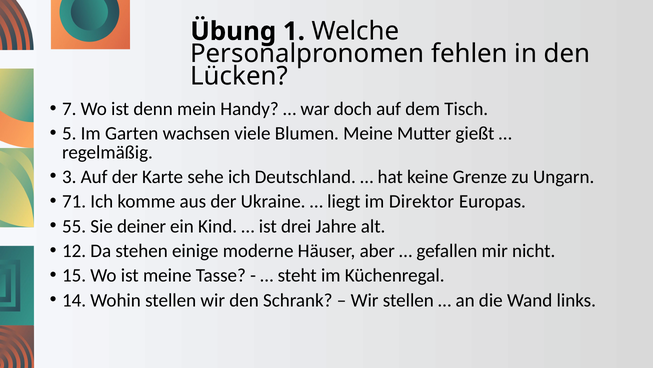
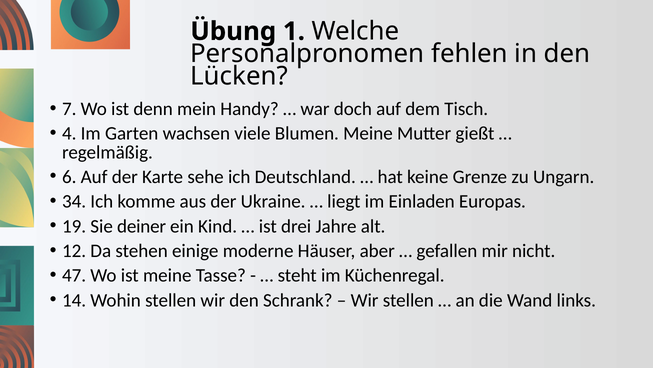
5: 5 -> 4 (69, 133)
3: 3 -> 6 (69, 177)
71: 71 -> 34 (74, 201)
Direktor: Direktor -> Einladen (422, 201)
55: 55 -> 19 (74, 226)
15: 15 -> 47 (74, 275)
